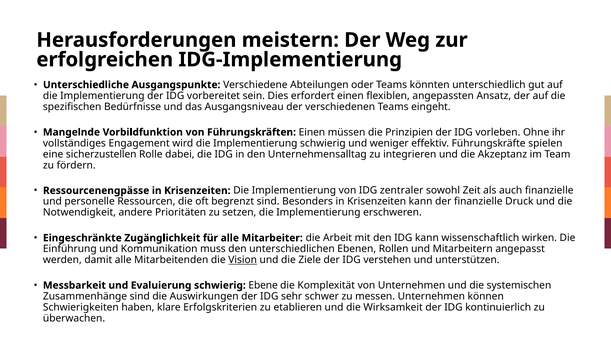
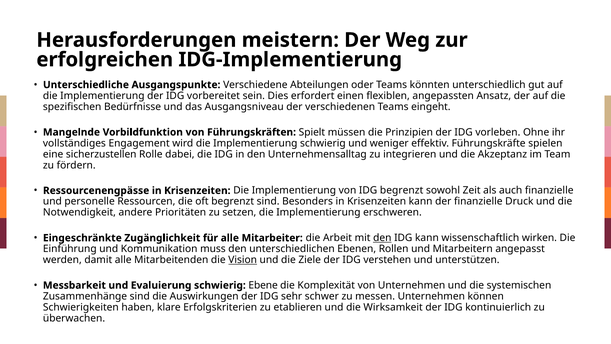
Führungskräften Einen: Einen -> Spielt (312, 132)
IDG zentraler: zentraler -> begrenzt (402, 190)
den underline: none -> present (382, 238)
